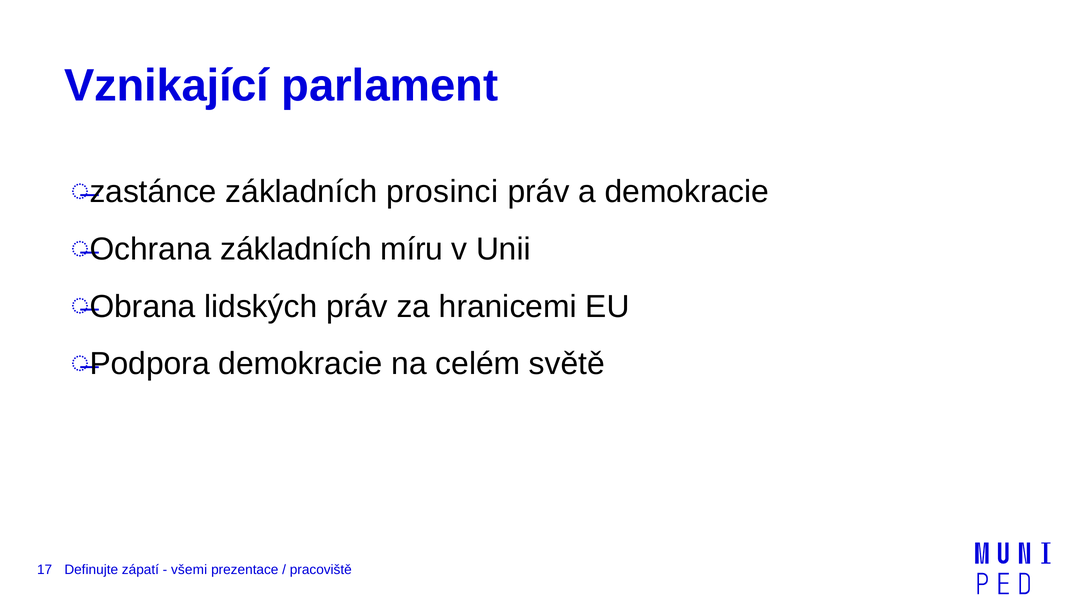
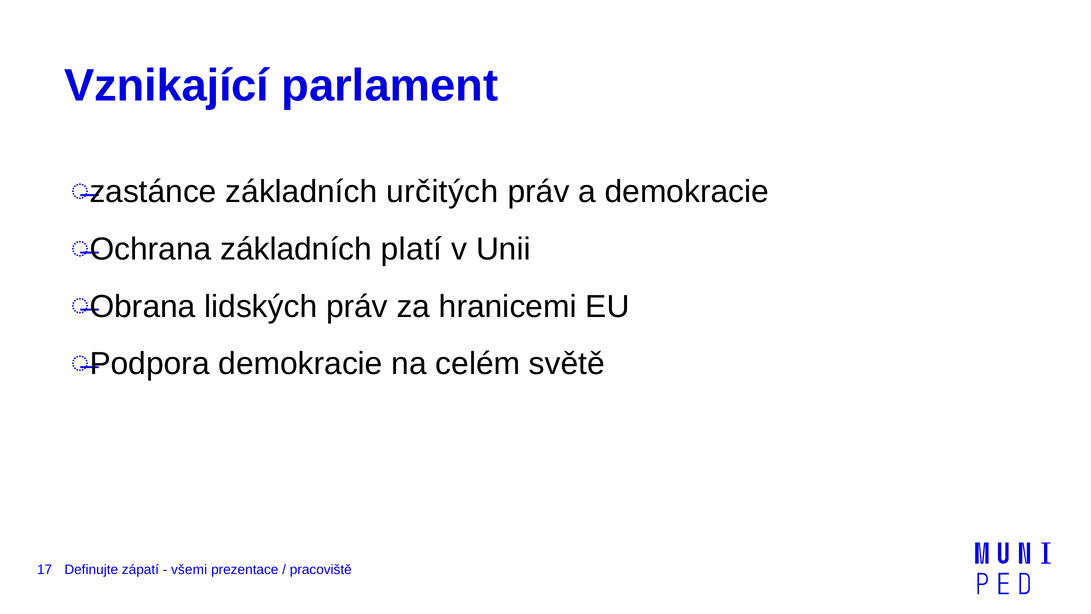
prosinci: prosinci -> určitých (442, 192)
míru: míru -> platí (412, 249)
